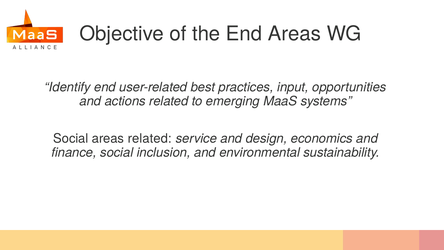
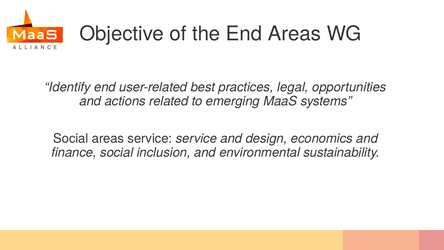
input: input -> legal (293, 87)
areas related: related -> service (150, 138)
